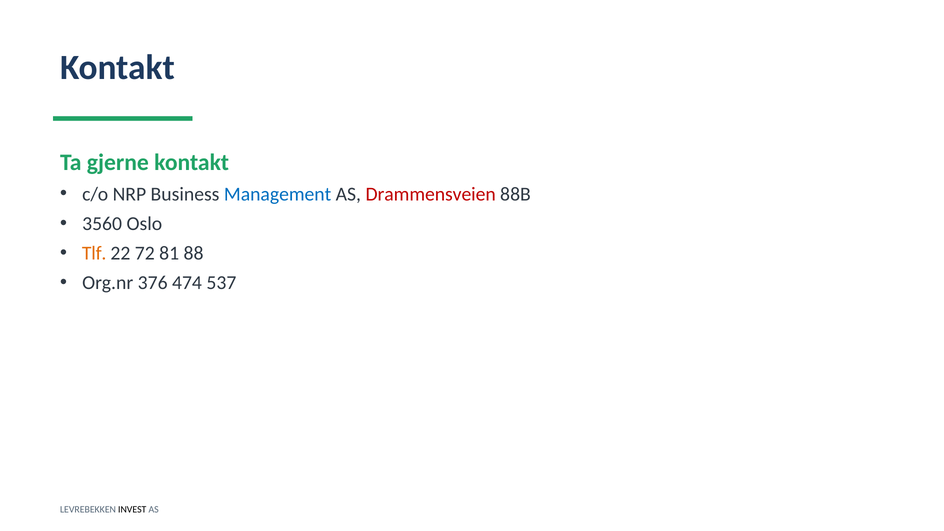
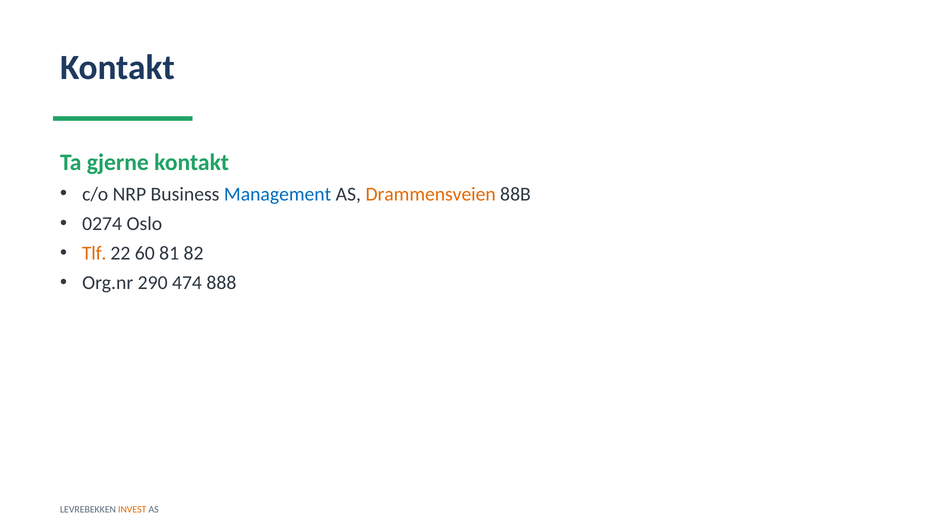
Drammensveien colour: red -> orange (431, 194)
3560: 3560 -> 0274 (102, 224)
72: 72 -> 60 (145, 253)
88: 88 -> 82 (194, 253)
376: 376 -> 290 (153, 283)
537: 537 -> 888 (221, 283)
INVEST colour: black -> orange (132, 509)
